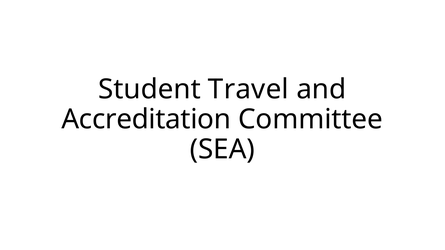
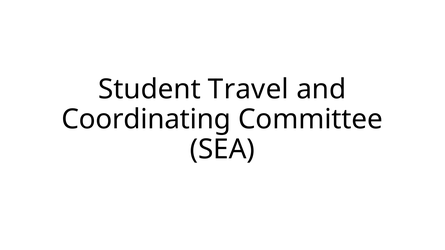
Accreditation: Accreditation -> Coordinating (146, 120)
